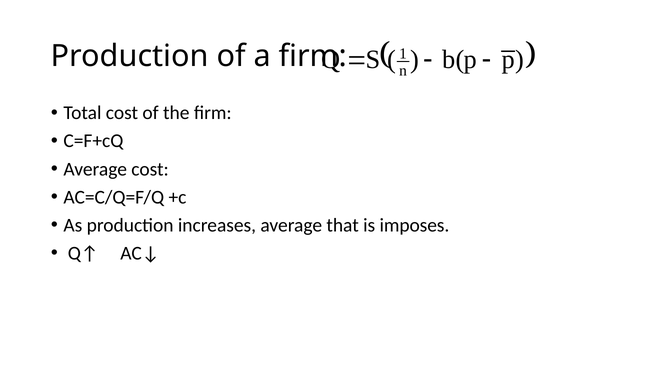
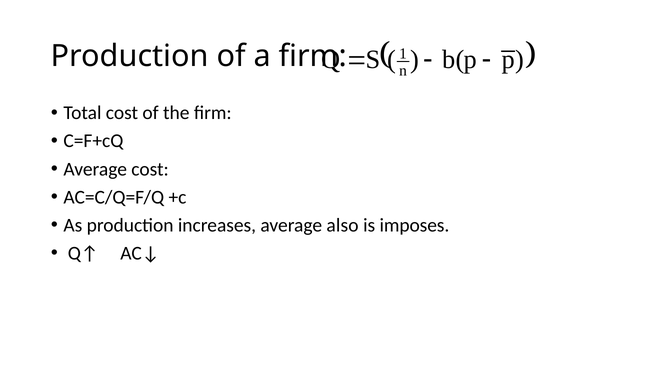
that: that -> also (343, 225)
